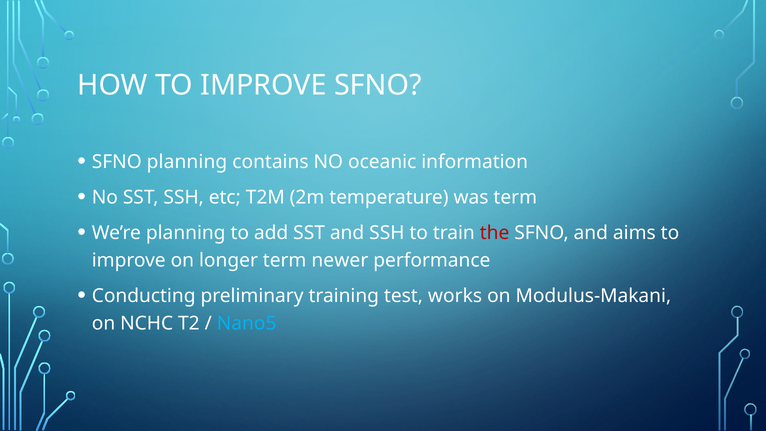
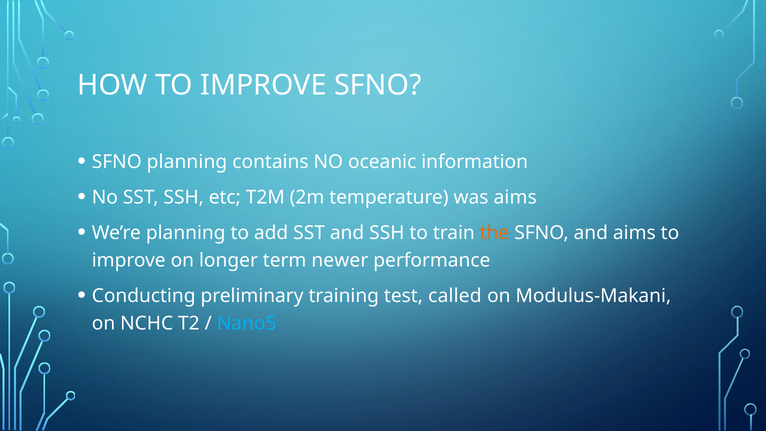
was term: term -> aims (515, 197)
the colour: red -> orange (495, 233)
works: works -> called (455, 296)
